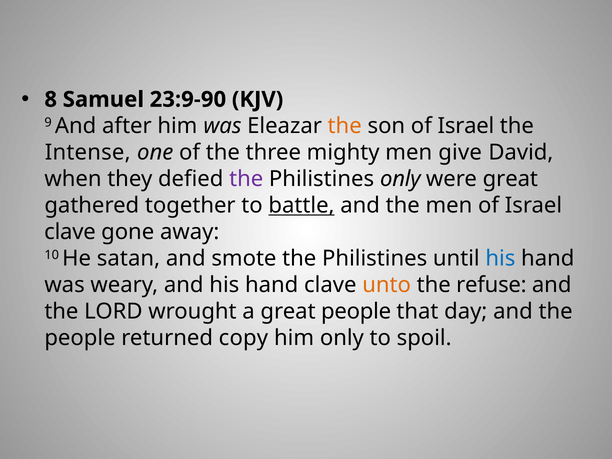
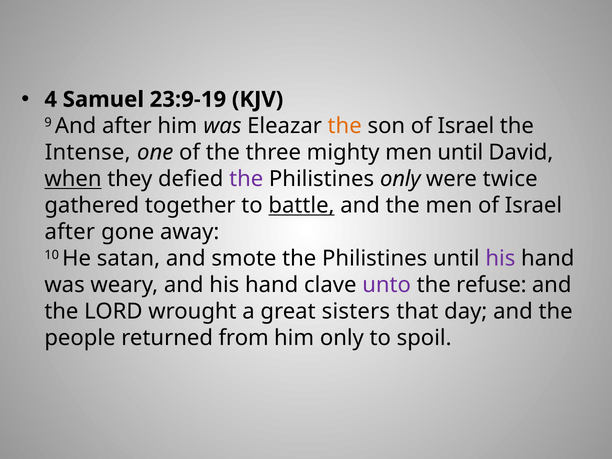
8: 8 -> 4 (51, 99)
23:9-90: 23:9-90 -> 23:9-19 (188, 99)
men give: give -> until (460, 152)
when underline: none -> present (73, 179)
were great: great -> twice (510, 179)
clave: clave -> after (70, 232)
his colour: blue -> purple (500, 258)
unto colour: orange -> purple (387, 285)
great people: people -> sisters (356, 312)
copy: copy -> from (244, 338)
